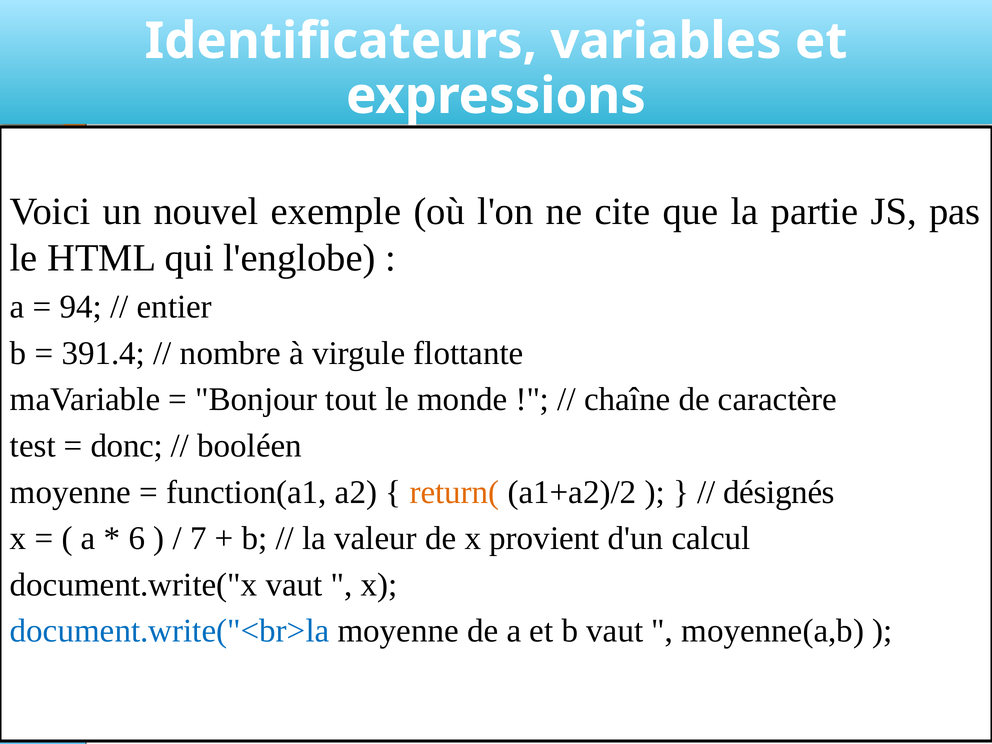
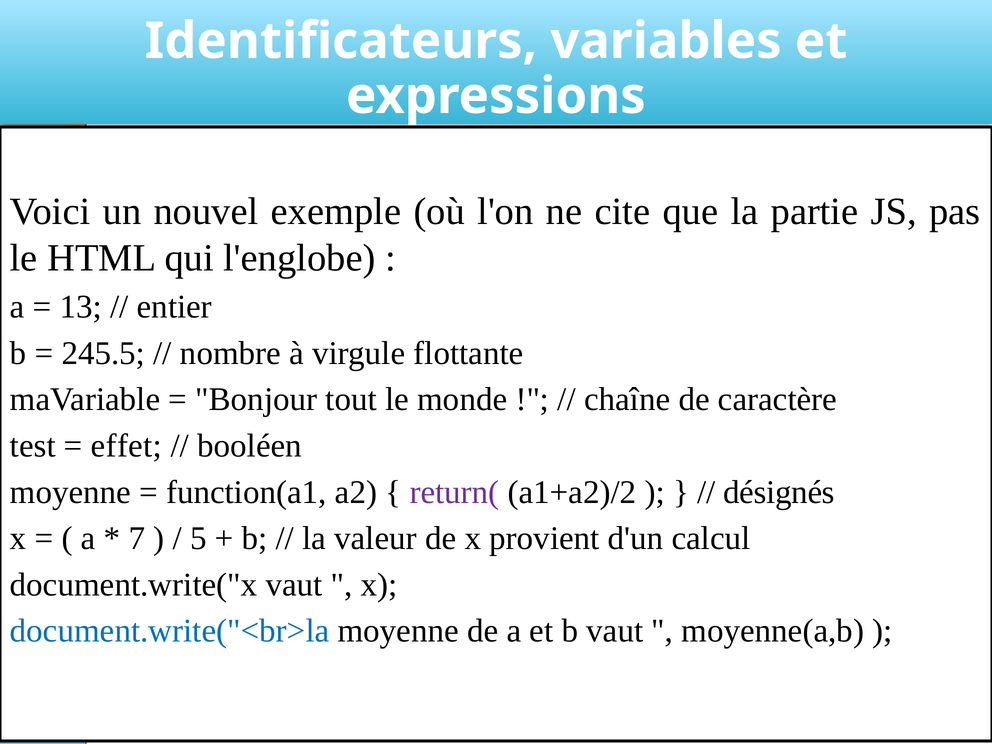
94: 94 -> 13 (81, 307)
391.4: 391.4 -> 245.5 (103, 353)
donc: donc -> effet (126, 446)
return( colour: orange -> purple (454, 492)
6: 6 -> 7 (137, 538)
7: 7 -> 5 (198, 538)
